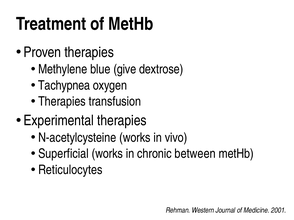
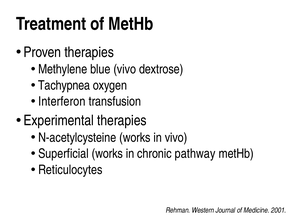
blue give: give -> vivo (125, 69)
Therapies: Therapies -> Interferon (62, 102)
between: between -> pathway (195, 154)
